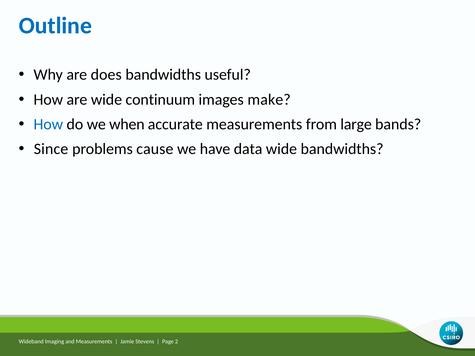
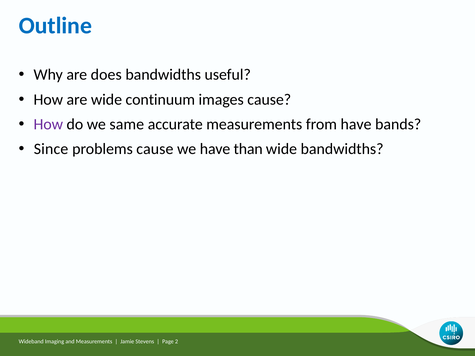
images make: make -> cause (269, 100)
How colour: blue -> purple (48, 124)
when: when -> same (127, 124)
from large: large -> have (356, 124)
data: data -> than (248, 149)
